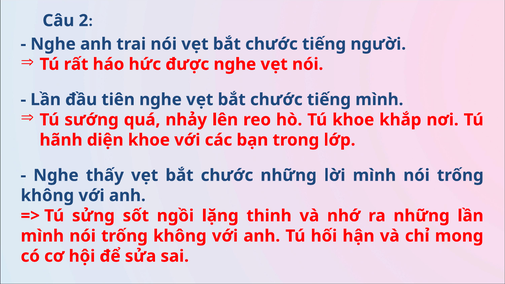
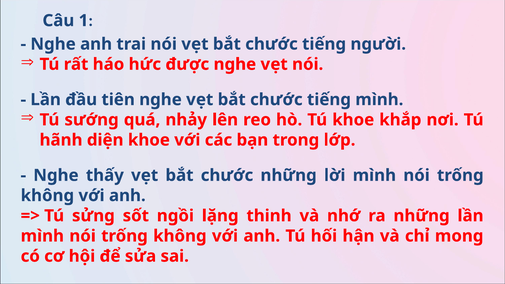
2: 2 -> 1 (83, 21)
